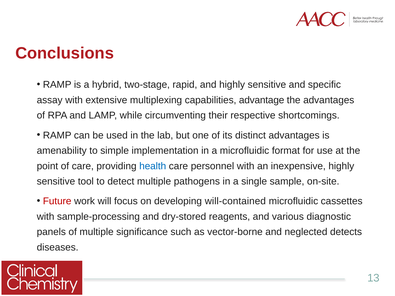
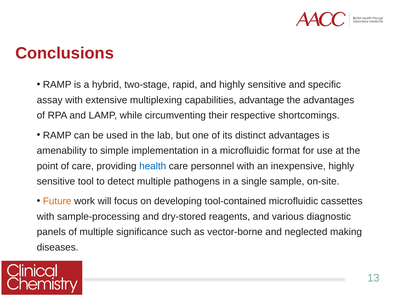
Future colour: red -> orange (57, 201)
will-contained: will-contained -> tool-contained (235, 201)
detects: detects -> making (346, 232)
